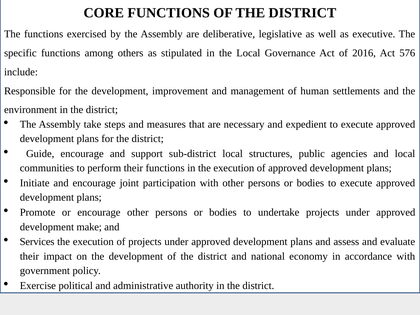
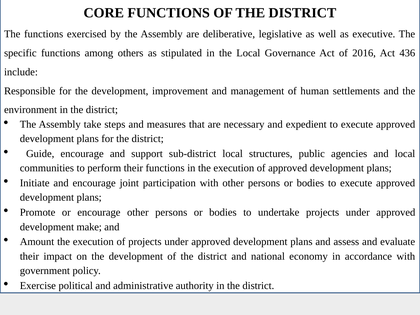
576: 576 -> 436 (407, 53)
Services: Services -> Amount (37, 242)
